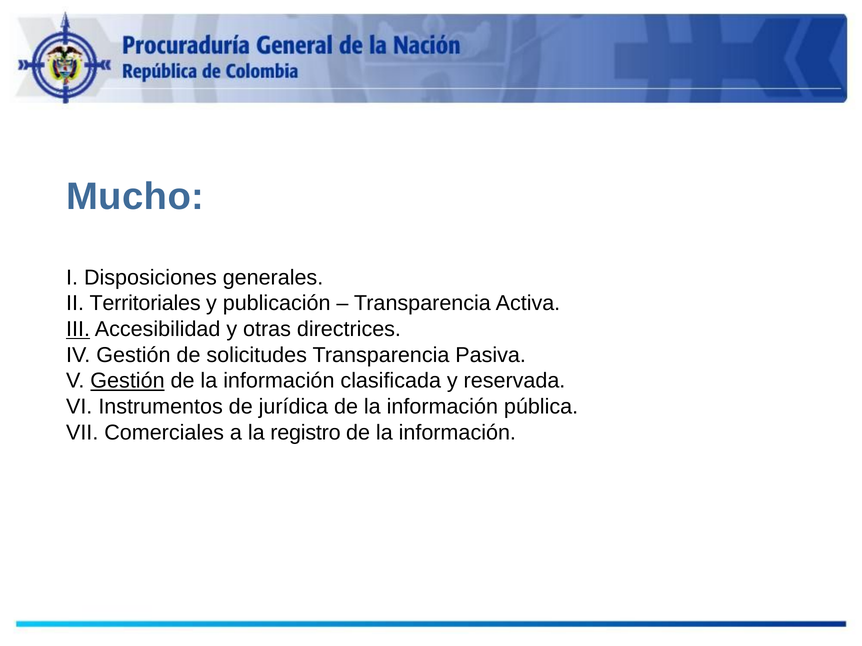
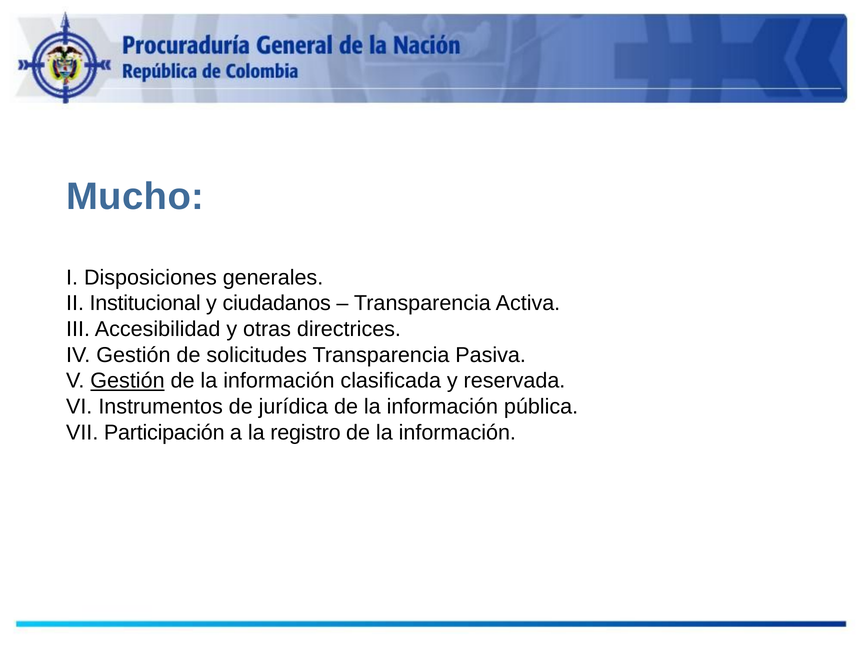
Territoriales: Territoriales -> Institucional (145, 304)
publicación: publicación -> ciudadanos (277, 304)
III underline: present -> none (78, 329)
Comerciales: Comerciales -> Participación (164, 433)
